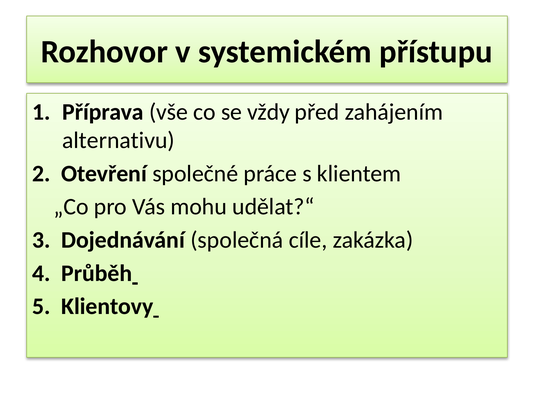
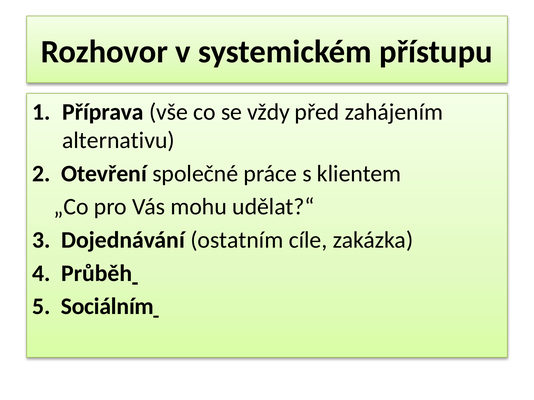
společná: společná -> ostatním (237, 240)
Klientovy: Klientovy -> Sociálním (107, 307)
